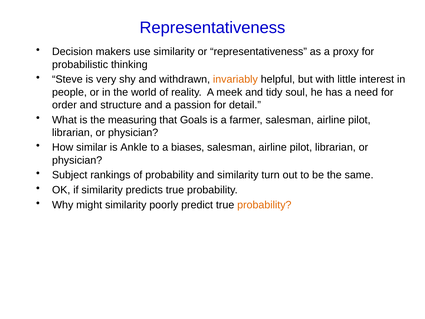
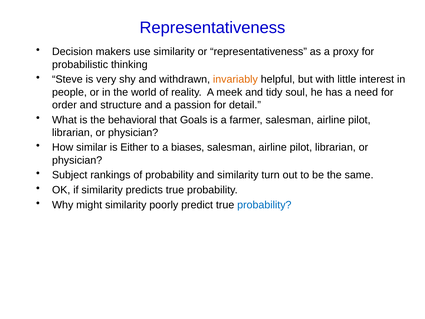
measuring: measuring -> behavioral (132, 120)
Ankle: Ankle -> Either (134, 147)
probability colour: orange -> blue (264, 205)
